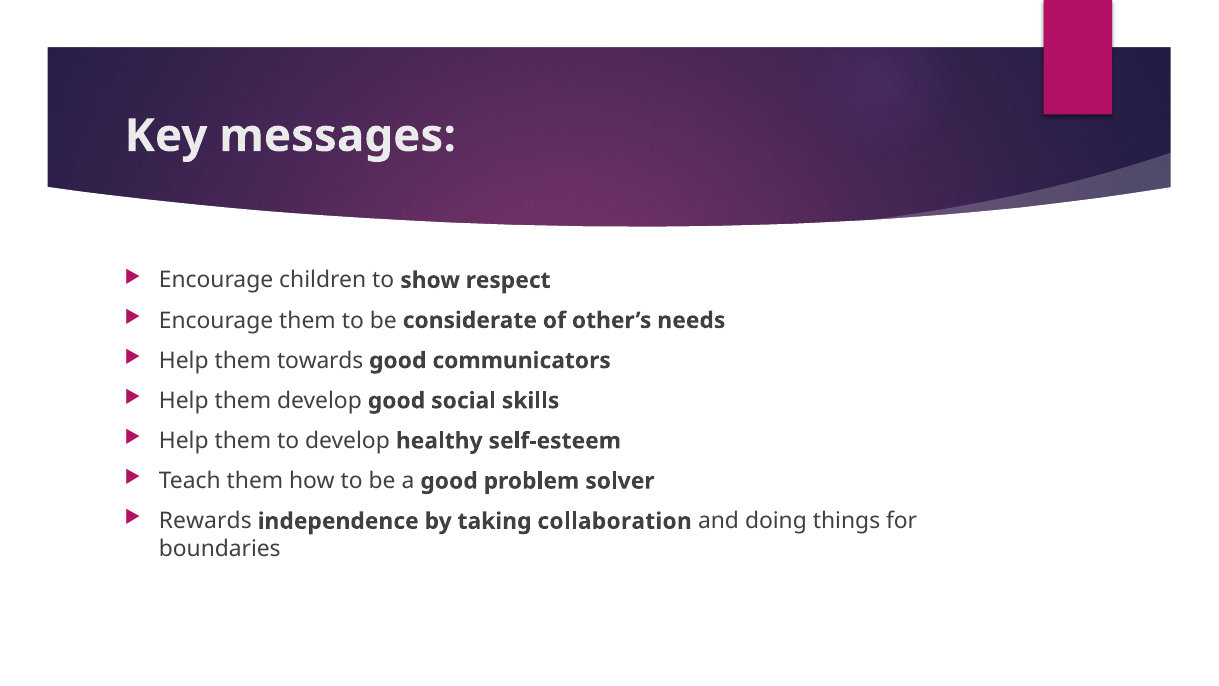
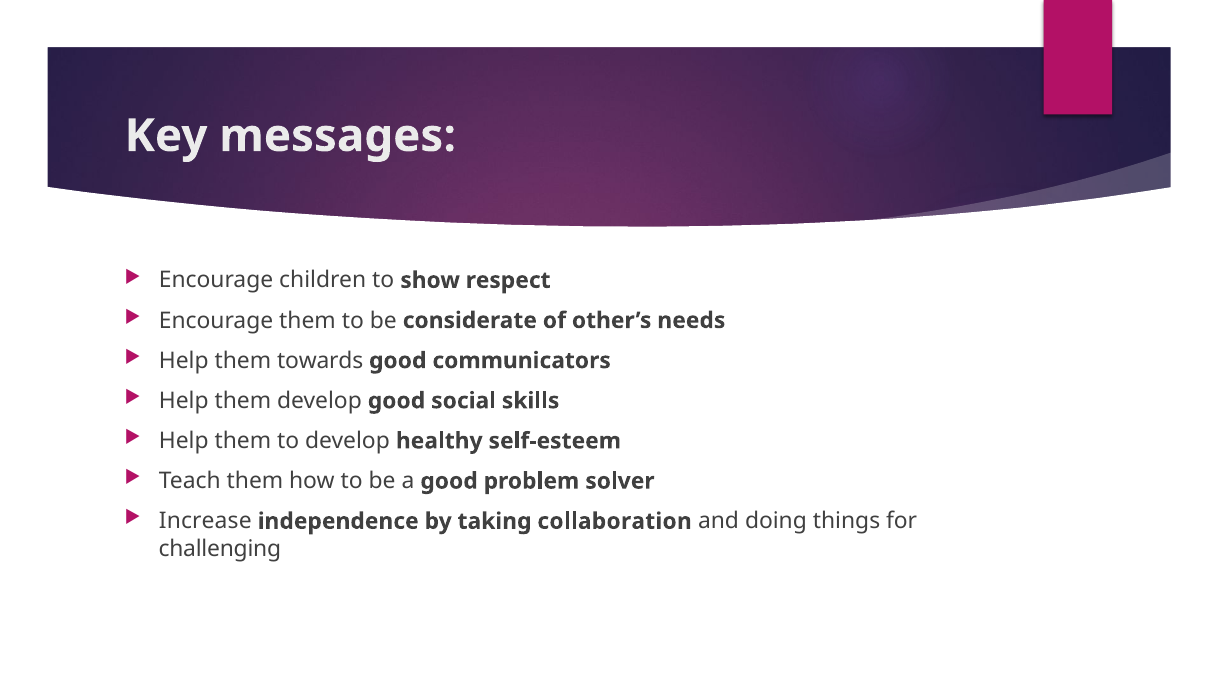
Rewards: Rewards -> Increase (205, 521)
boundaries: boundaries -> challenging (220, 548)
